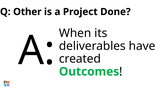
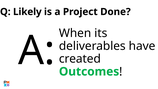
Other: Other -> Likely (27, 12)
